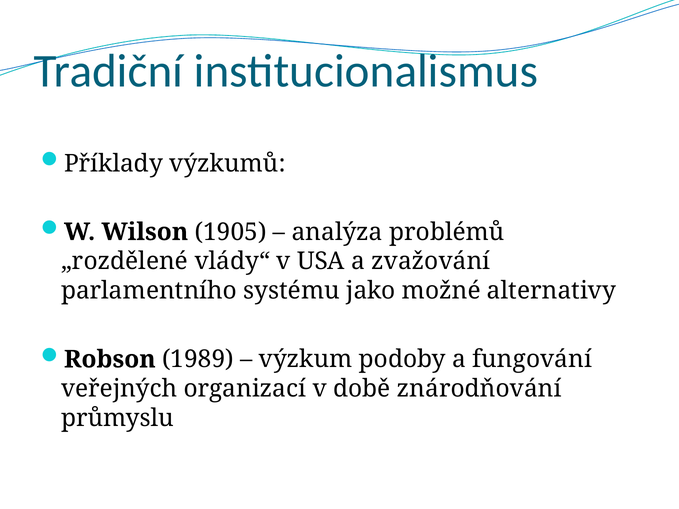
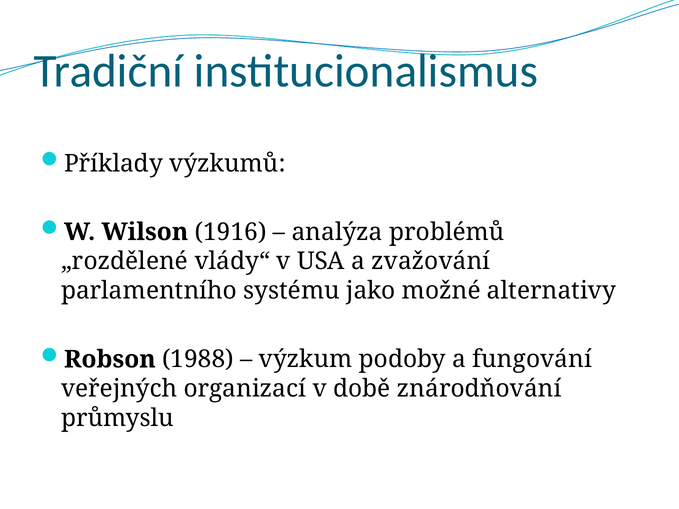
1905: 1905 -> 1916 (231, 232)
1989: 1989 -> 1988 (198, 360)
